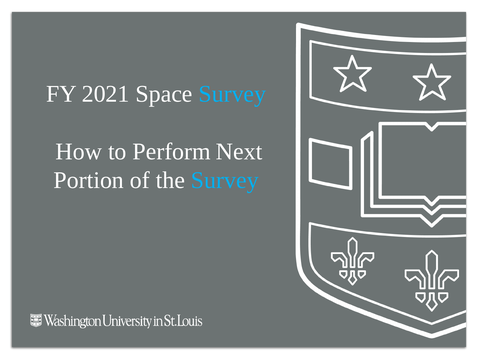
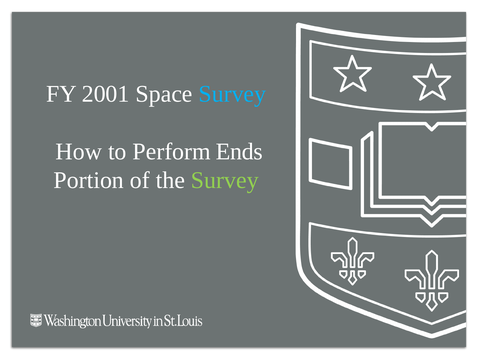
2021: 2021 -> 2001 (106, 94)
Next: Next -> Ends (239, 151)
Survey colour: light blue -> light green (225, 180)
